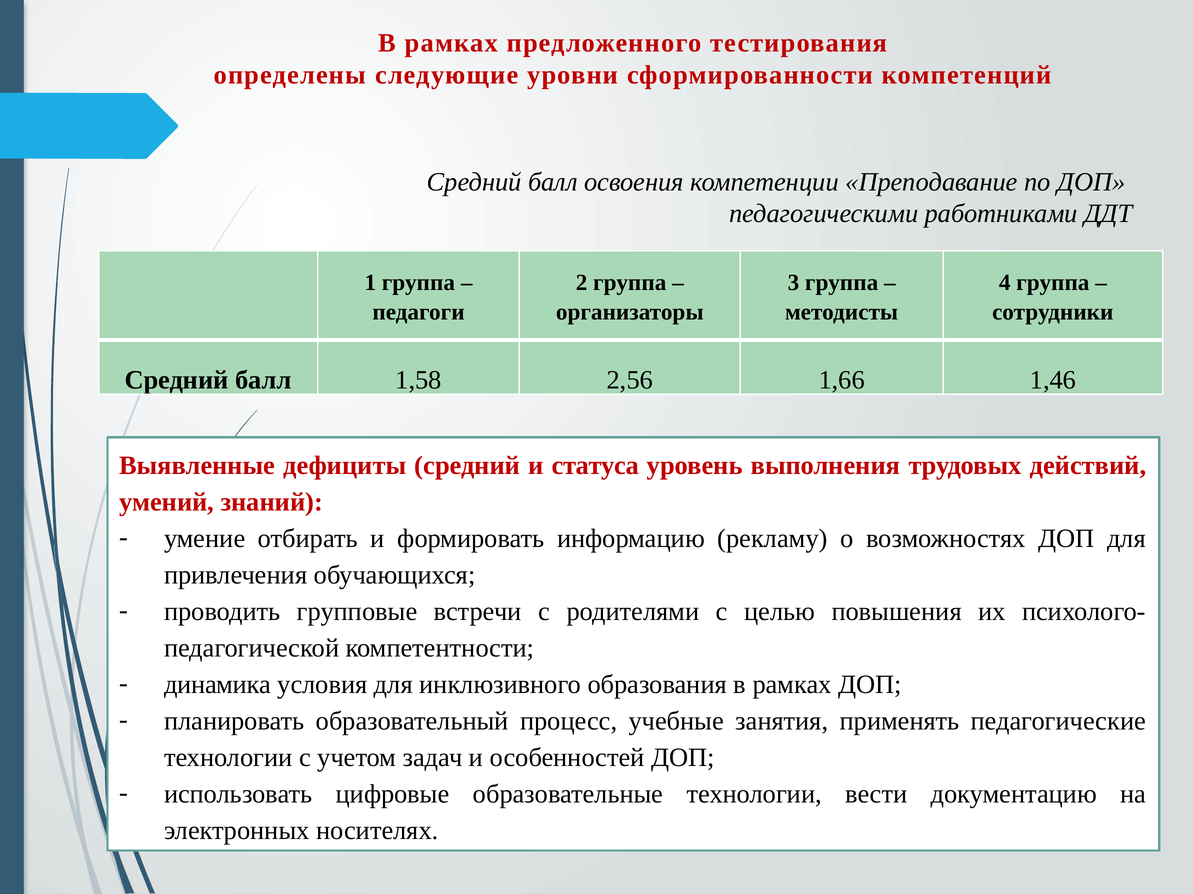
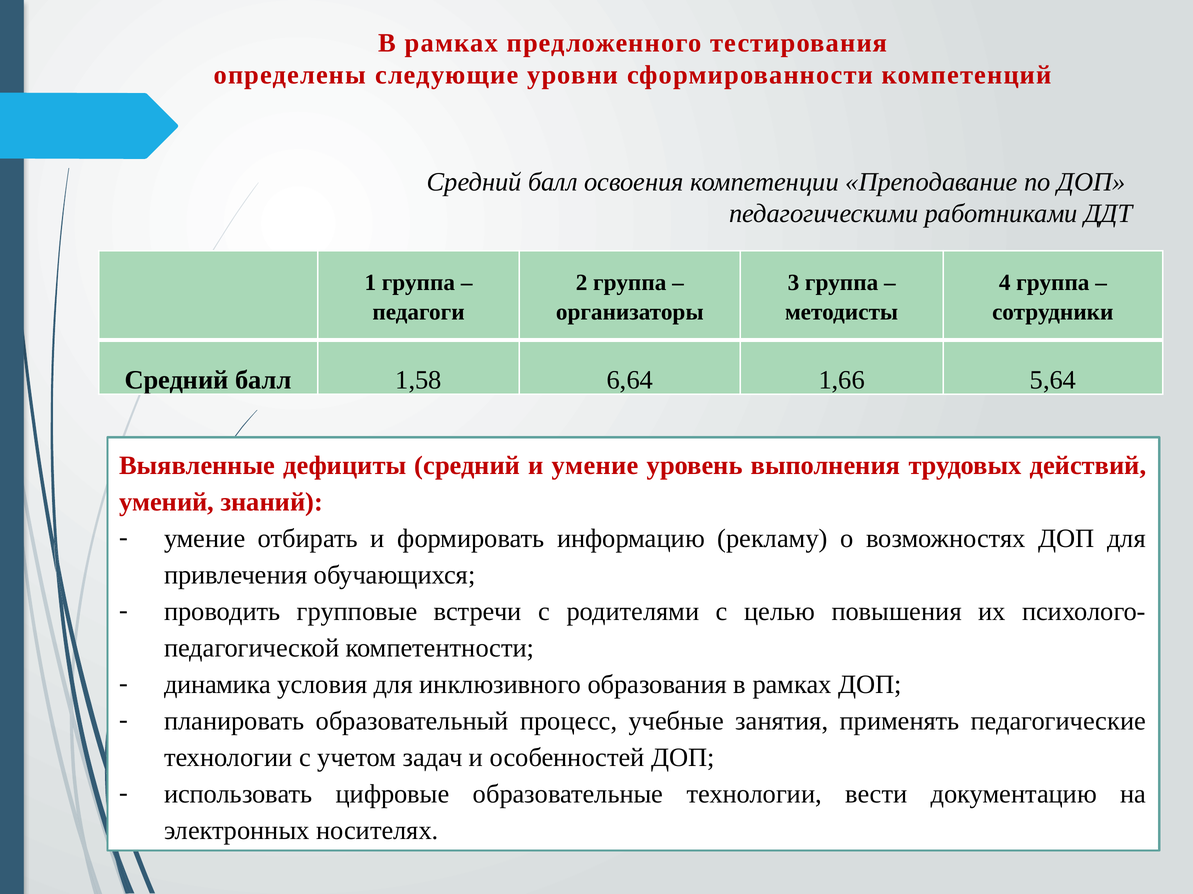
2,56: 2,56 -> 6,64 (630, 380)
1,46: 1,46 -> 5,64 (1053, 380)
и статуса: статуса -> умение (595, 466)
